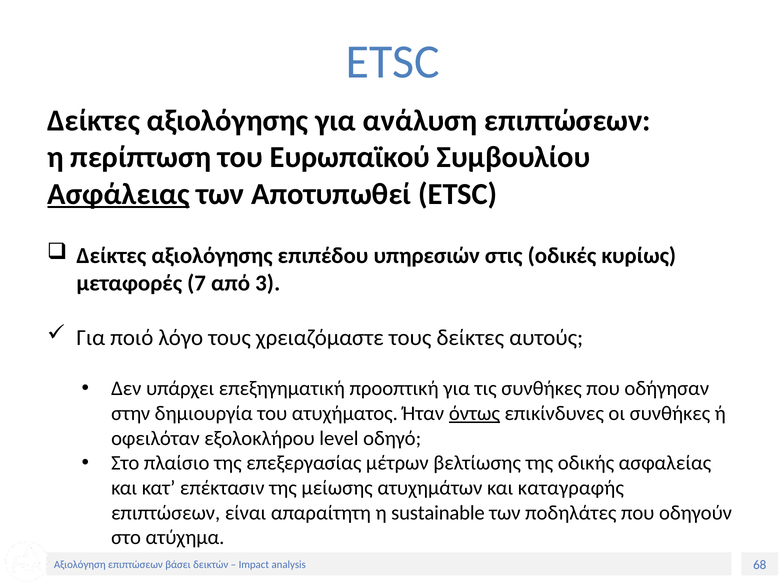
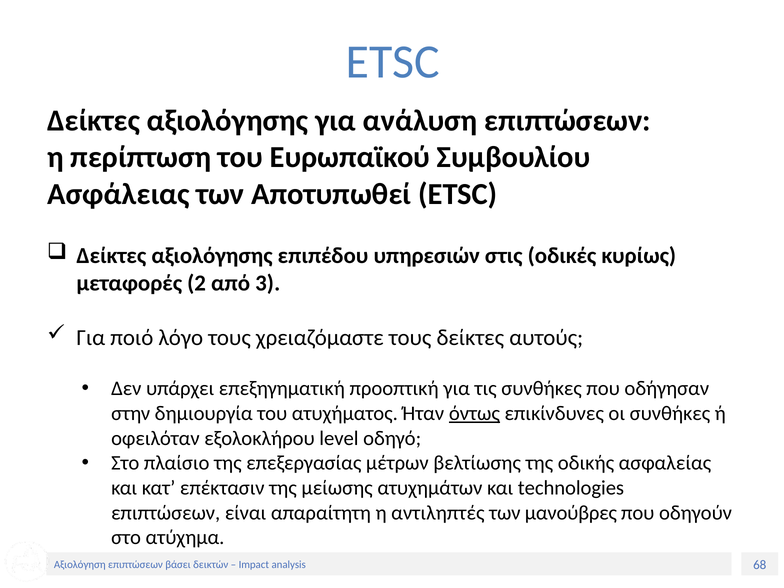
Ασφάλειας underline: present -> none (119, 194)
7: 7 -> 2 (197, 283)
καταγραφής: καταγραφής -> technologies (571, 488)
sustainable: sustainable -> αντιληπτές (438, 513)
ποδηλάτες: ποδηλάτες -> μανούβρες (571, 513)
